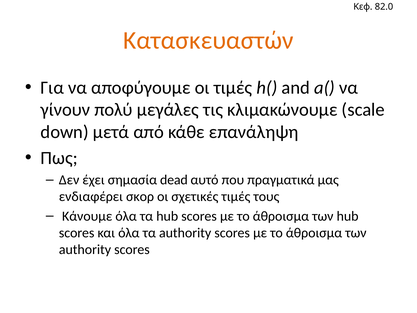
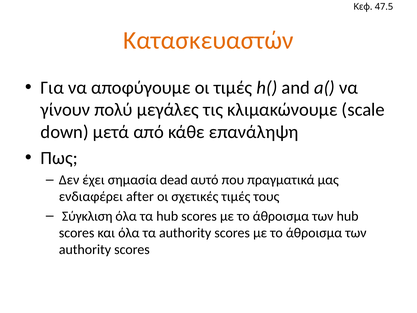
82.0: 82.0 -> 47.5 (384, 7)
σκορ: σκορ -> after (140, 197)
Κάνουμε: Κάνουμε -> Σύγκλιση (87, 216)
